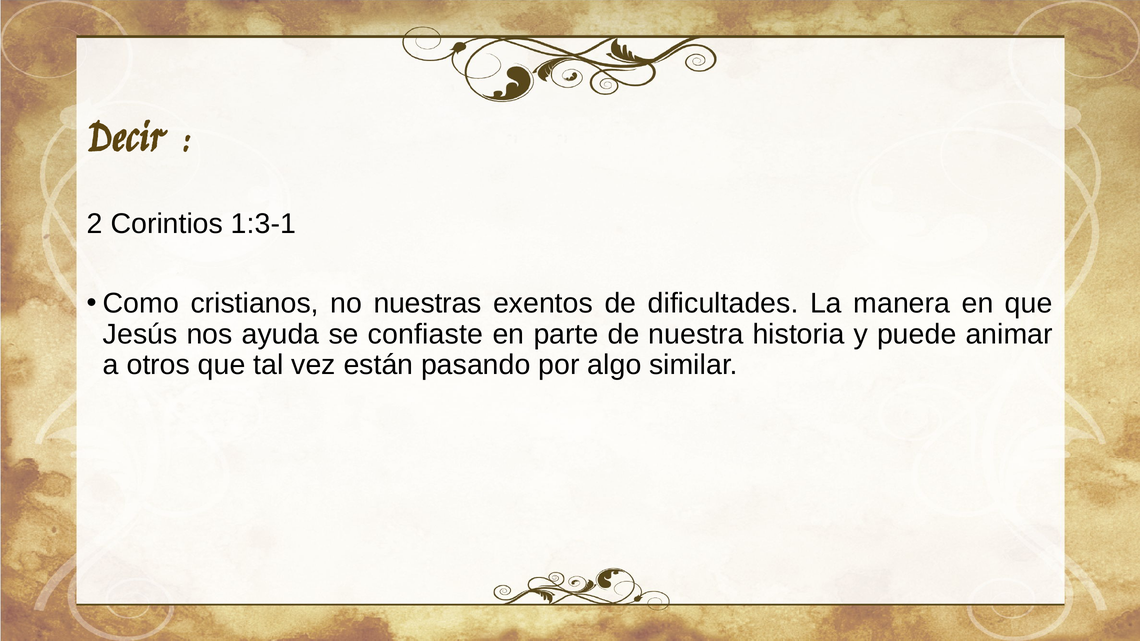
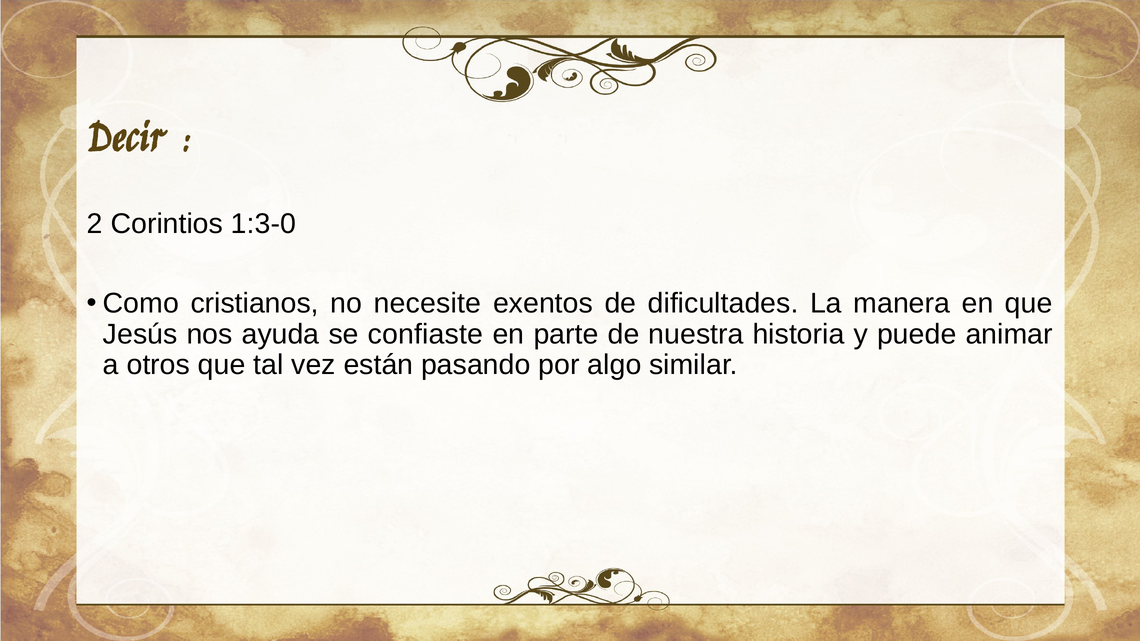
1:3-1: 1:3-1 -> 1:3-0 (263, 224)
nuestras: nuestras -> necesite (427, 304)
